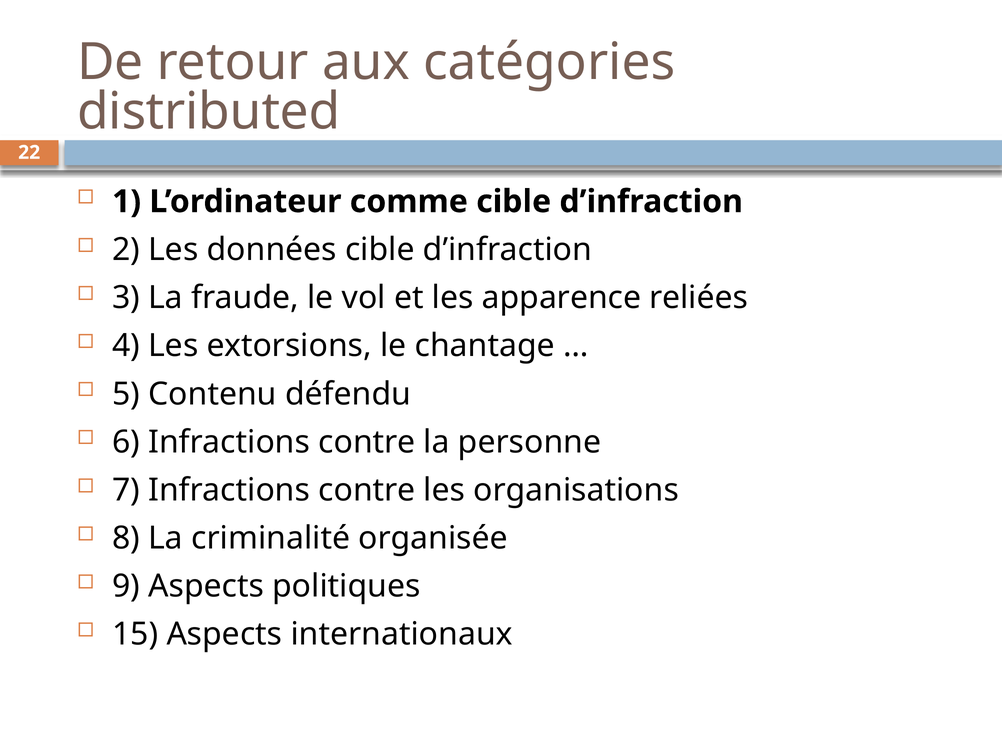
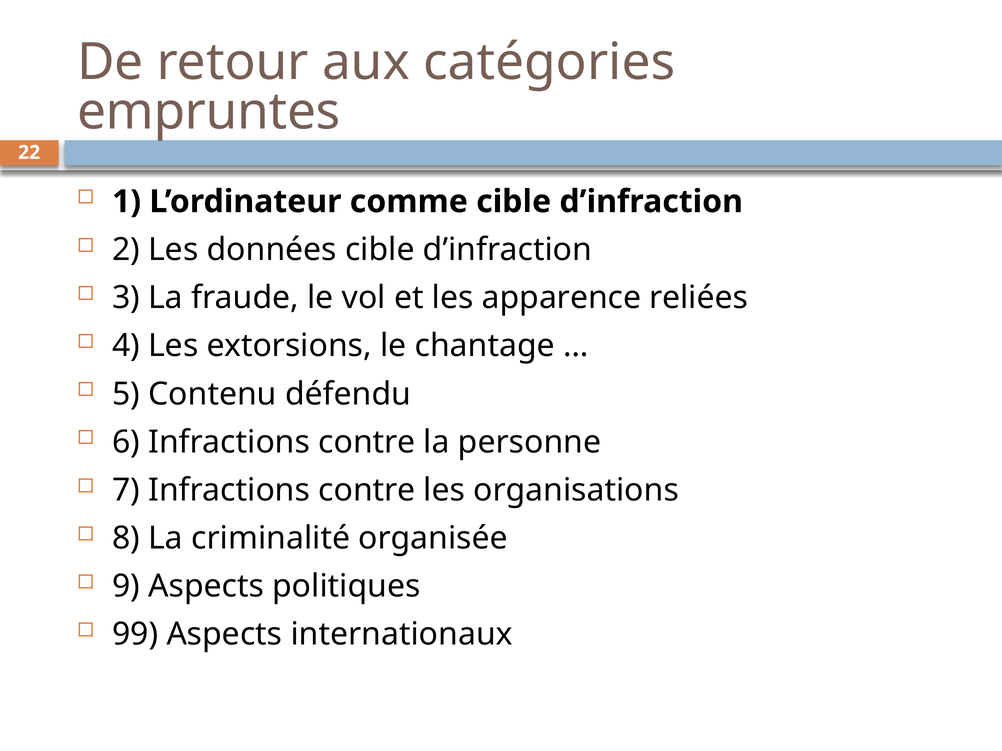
distributed: distributed -> empruntes (209, 112)
15: 15 -> 99 (135, 635)
